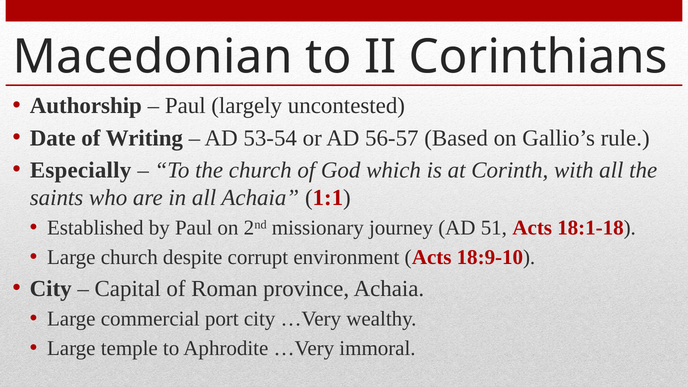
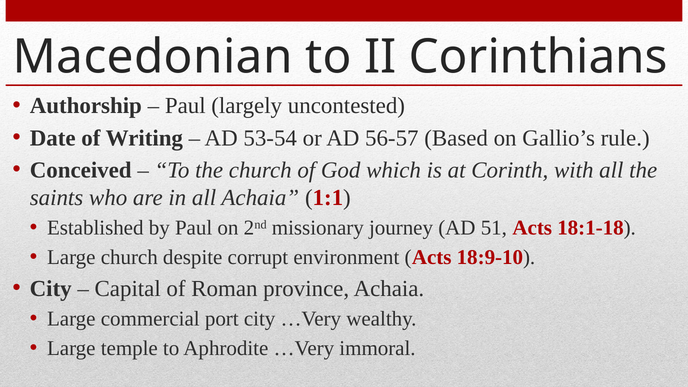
Especially: Especially -> Conceived (81, 170)
